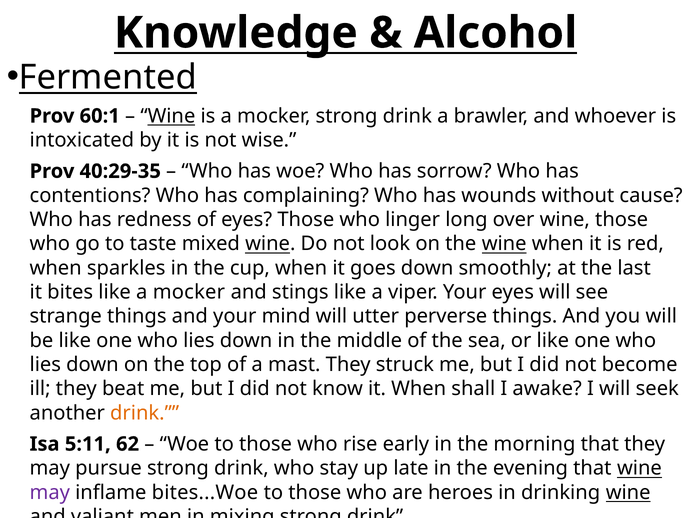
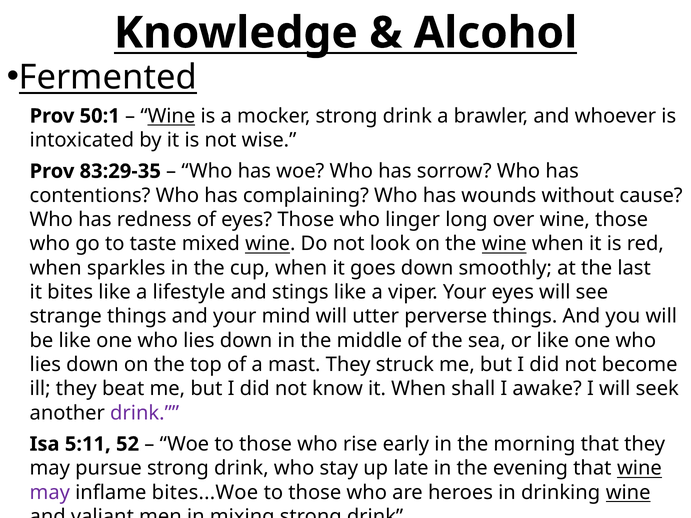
60:1: 60:1 -> 50:1 (100, 116)
40:29-35: 40:29-35 -> 83:29-35 (120, 171)
like a mocker: mocker -> lifestyle (189, 292)
drink colour: orange -> purple (145, 413)
62: 62 -> 52 (128, 444)
